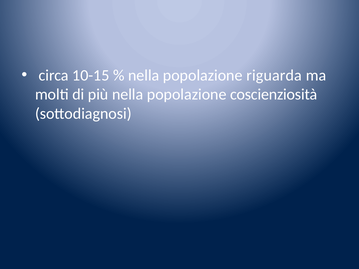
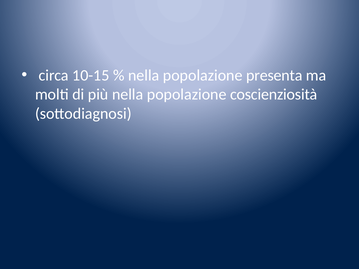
riguarda: riguarda -> presenta (274, 75)
